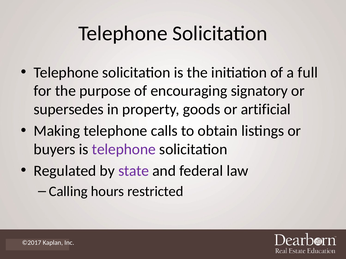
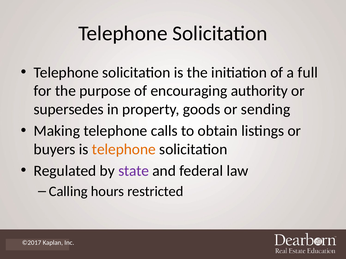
signatory: signatory -> authority (259, 91)
artificial: artificial -> sending (266, 109)
telephone colour: purple -> orange (124, 149)
